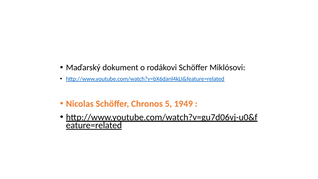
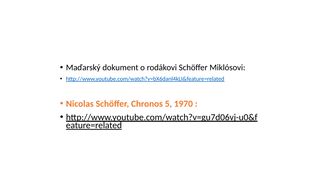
1949: 1949 -> 1970 (183, 104)
